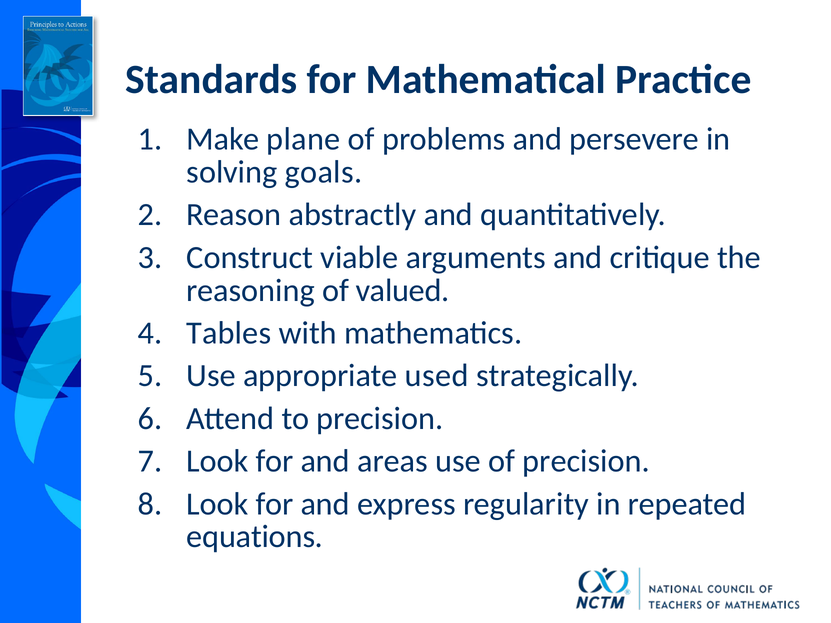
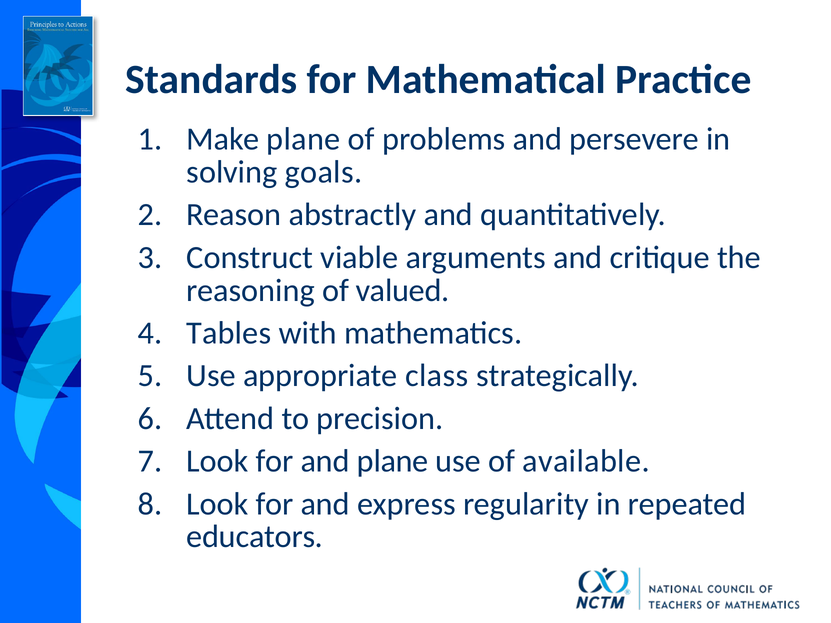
used: used -> class (437, 376)
and areas: areas -> plane (393, 461)
of precision: precision -> available (586, 461)
equations: equations -> educators (255, 537)
